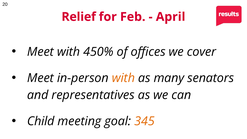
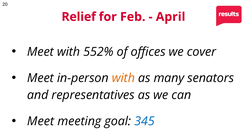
450%: 450% -> 552% (98, 52)
Child: Child -> Meet (41, 121)
345 colour: orange -> blue (144, 121)
